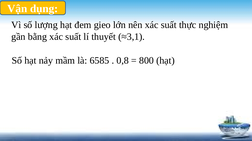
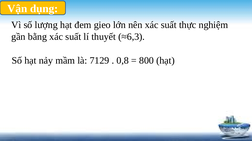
≈3,1: ≈3,1 -> ≈6,3 (132, 37)
6585: 6585 -> 7129 (99, 61)
